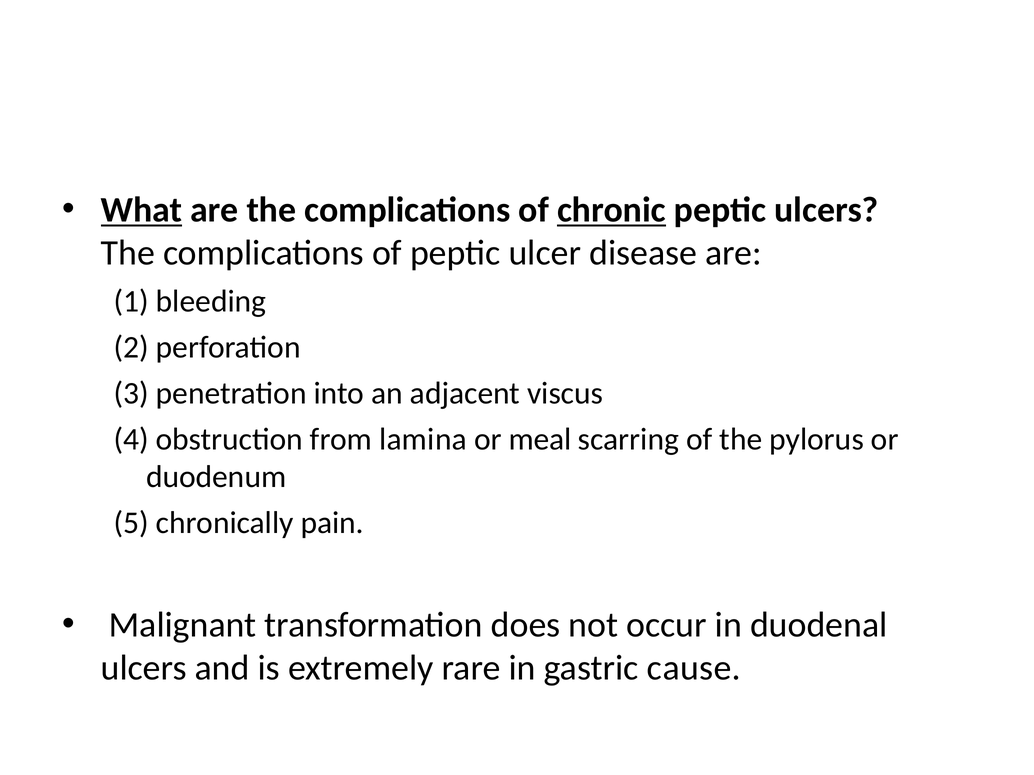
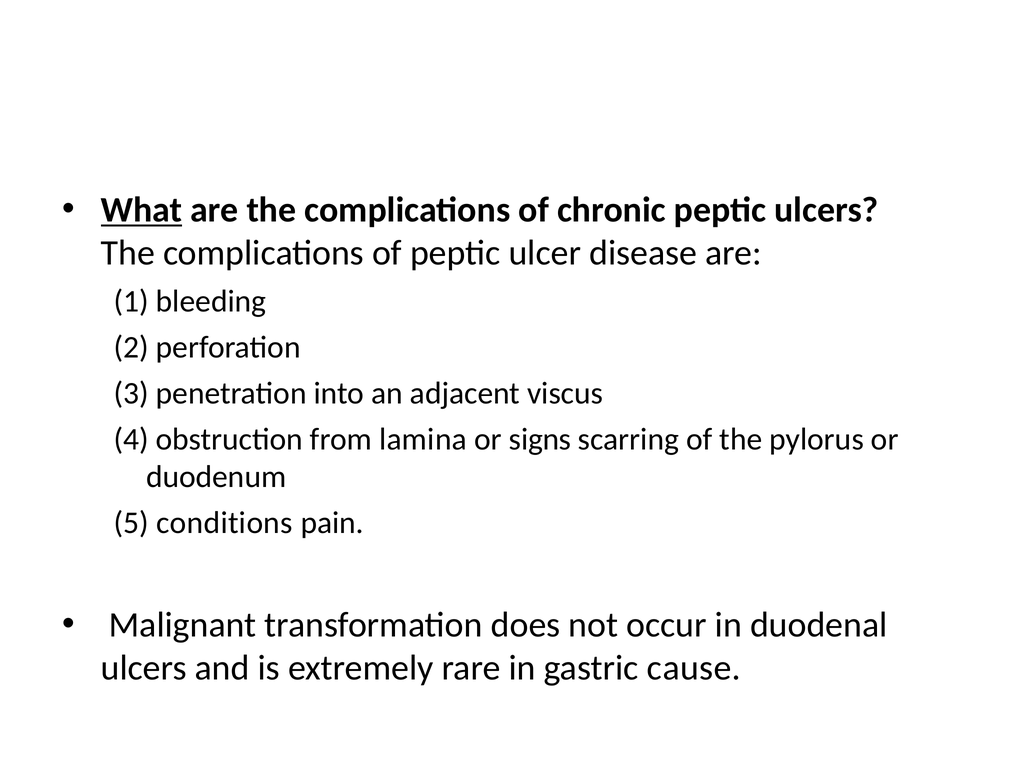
chronic underline: present -> none (611, 210)
meal: meal -> signs (540, 439)
chronically: chronically -> conditions (224, 523)
